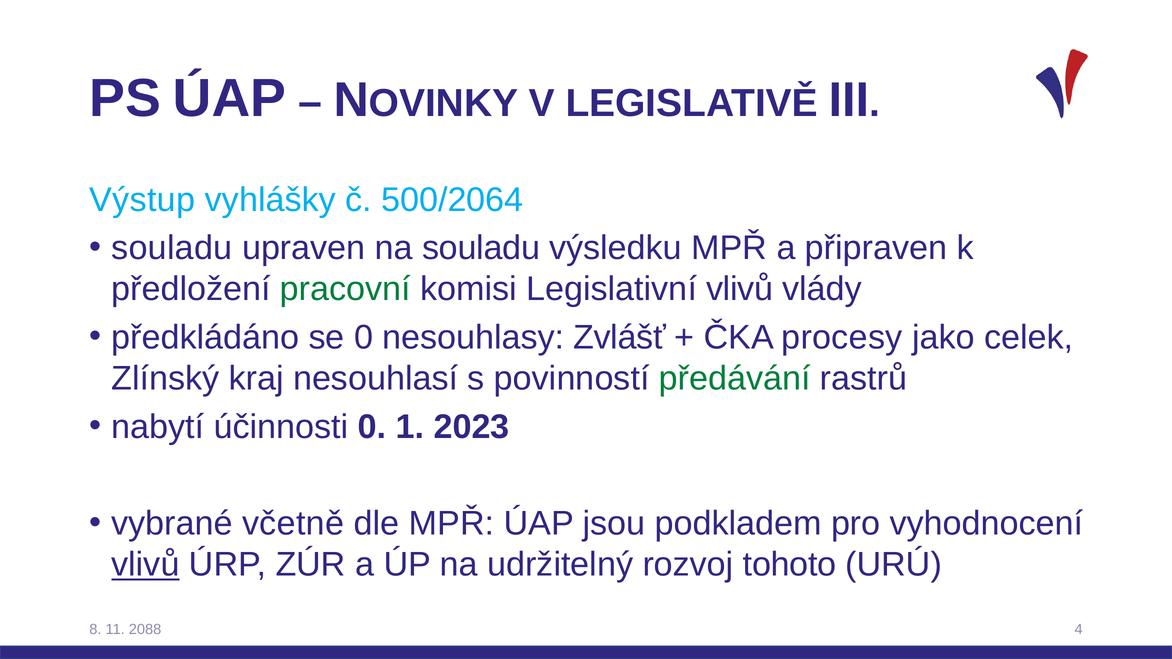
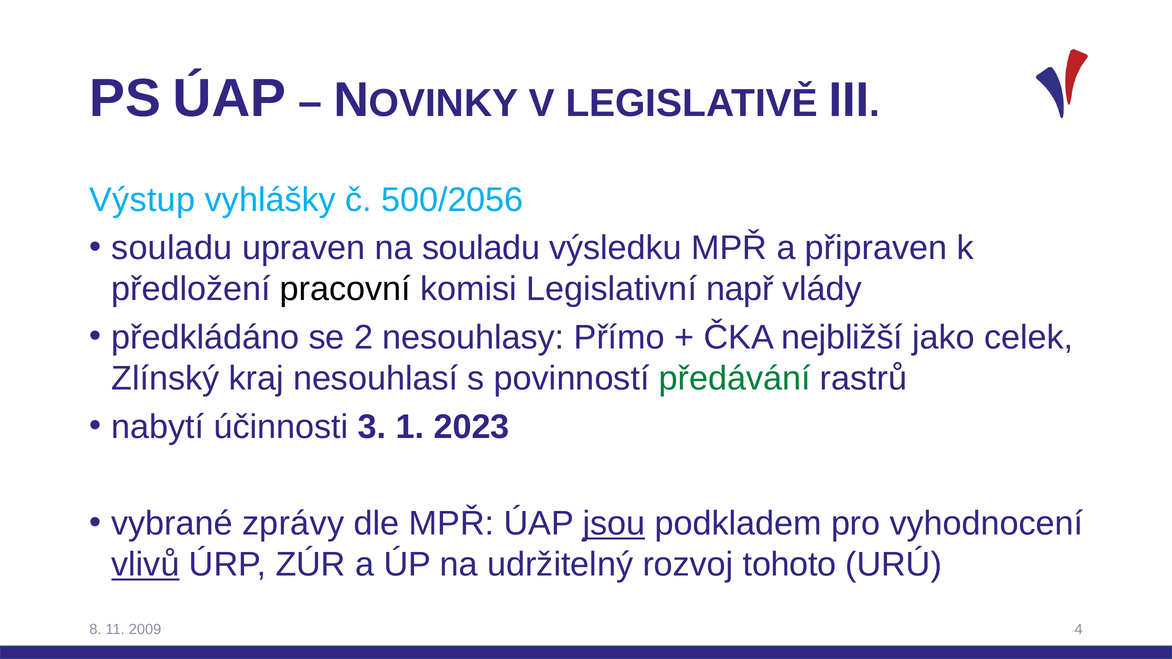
500/2064: 500/2064 -> 500/2056 (452, 200)
pracovní colour: green -> black (345, 289)
Legislativní vlivů: vlivů -> např (740, 289)
se 0: 0 -> 2 (364, 338)
Zvlášť: Zvlášť -> Přímo (619, 338)
procesy: procesy -> nejbližší (842, 338)
účinnosti 0: 0 -> 3 (372, 427)
včetně: včetně -> zprávy (293, 524)
jsou underline: none -> present (614, 524)
2088: 2088 -> 2009 (145, 630)
